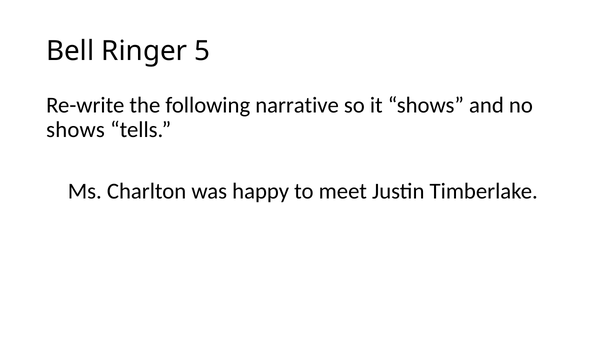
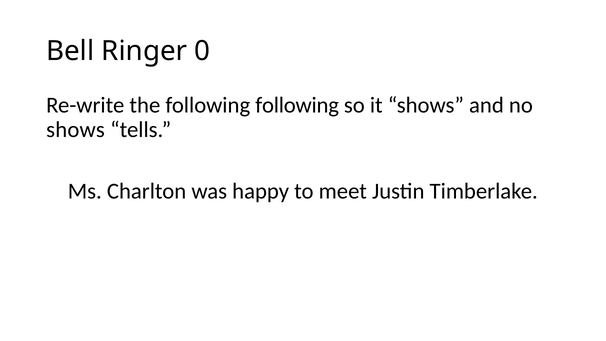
5: 5 -> 0 (202, 51)
following narrative: narrative -> following (297, 105)
